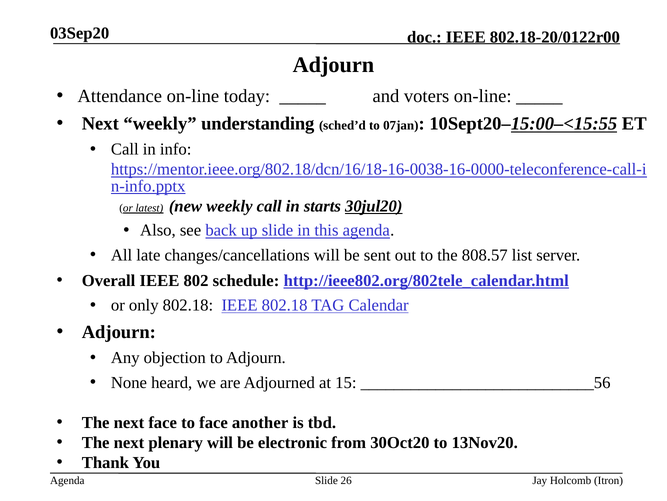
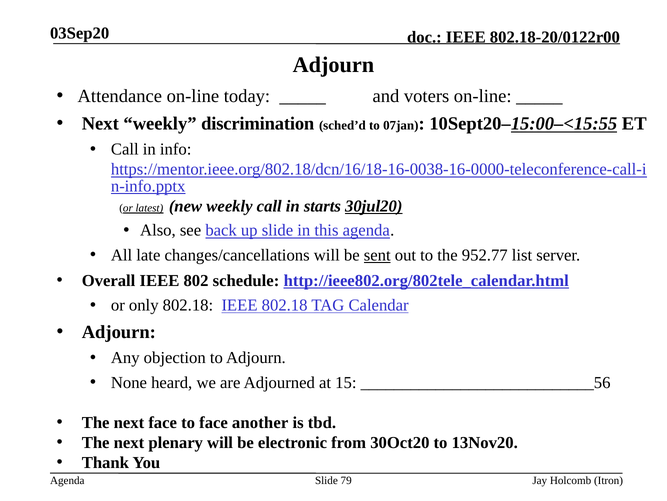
understanding: understanding -> discrimination (258, 124)
sent underline: none -> present (377, 255)
808.57: 808.57 -> 952.77 (485, 255)
26: 26 -> 79 (346, 480)
